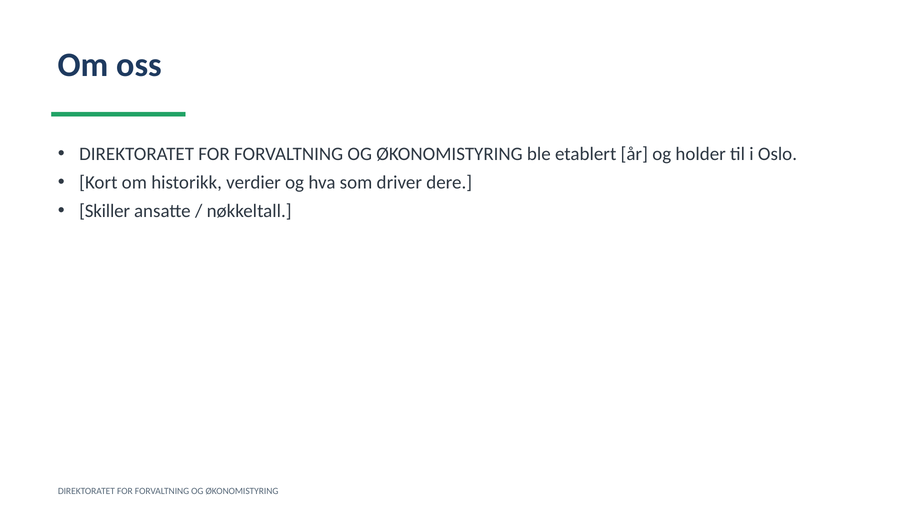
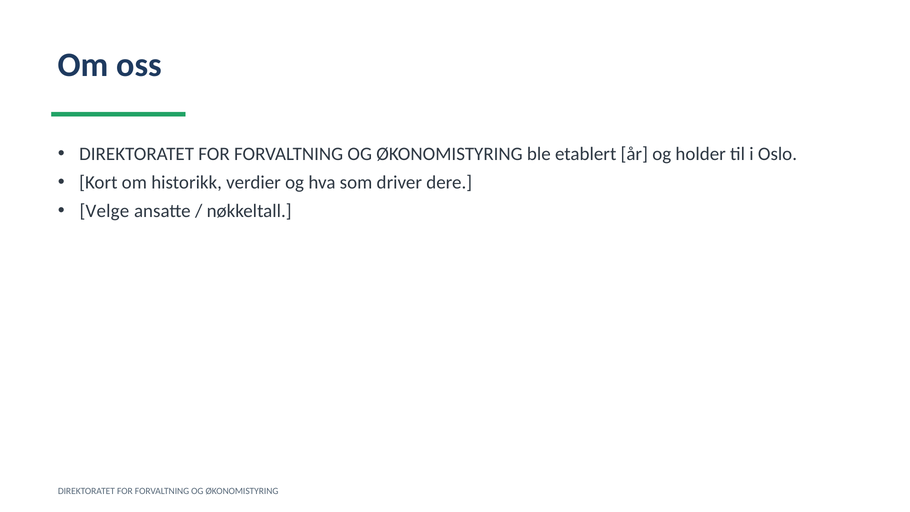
Skiller: Skiller -> Velge (104, 211)
